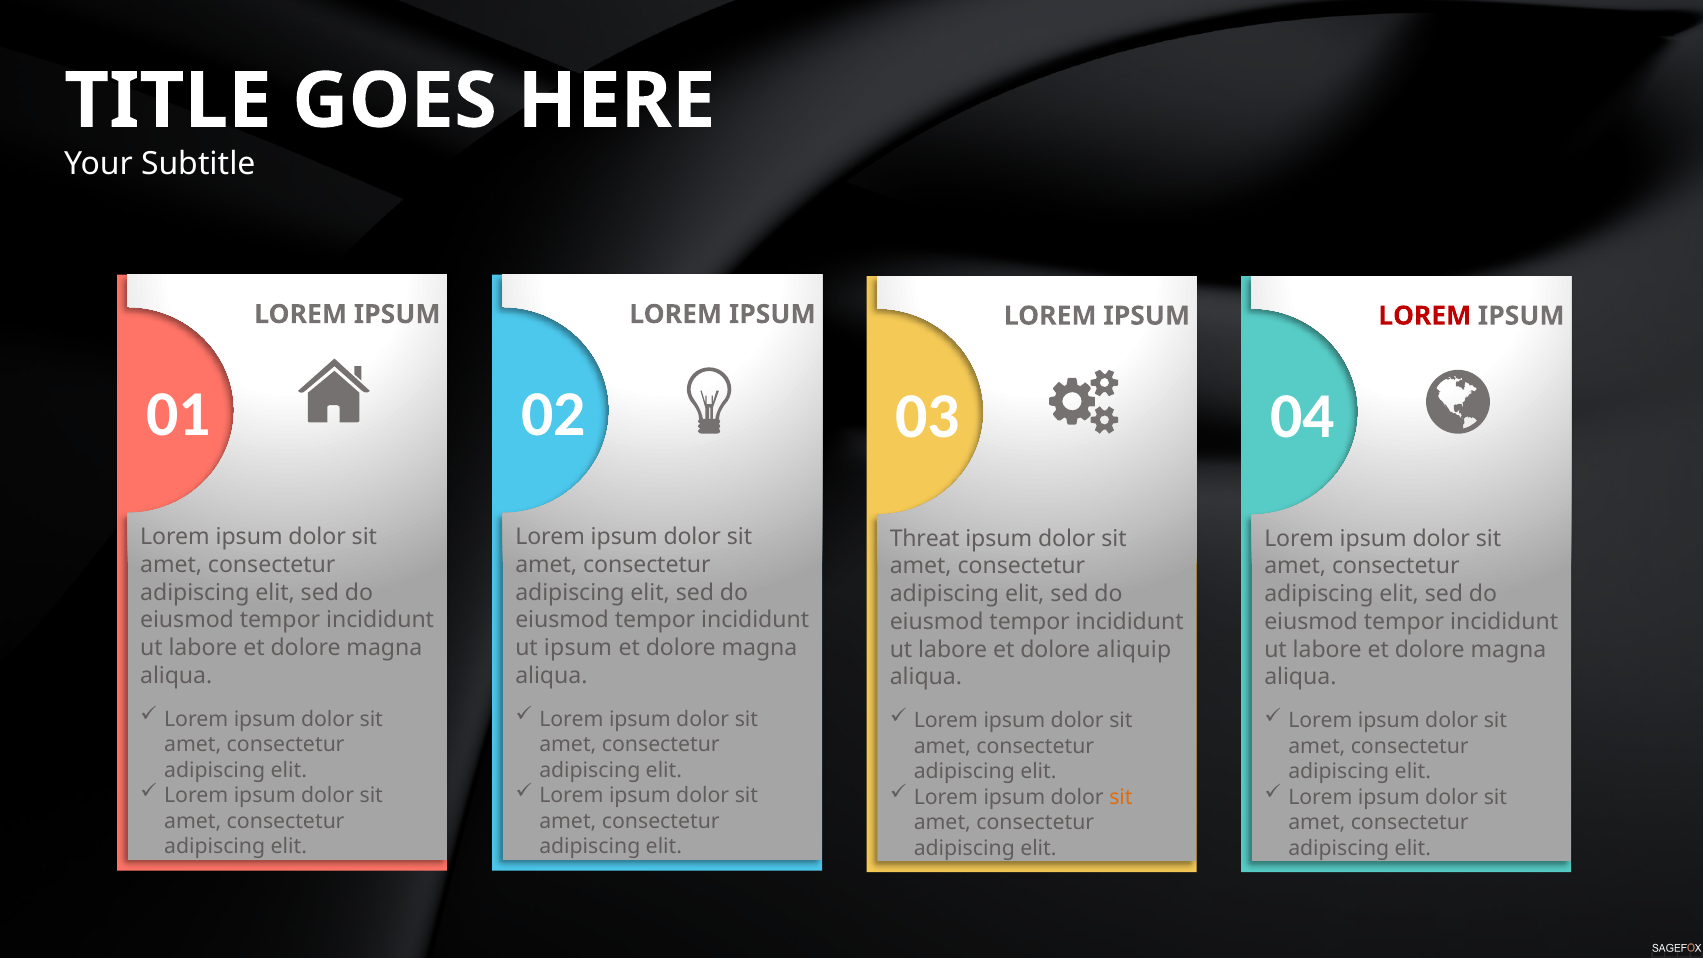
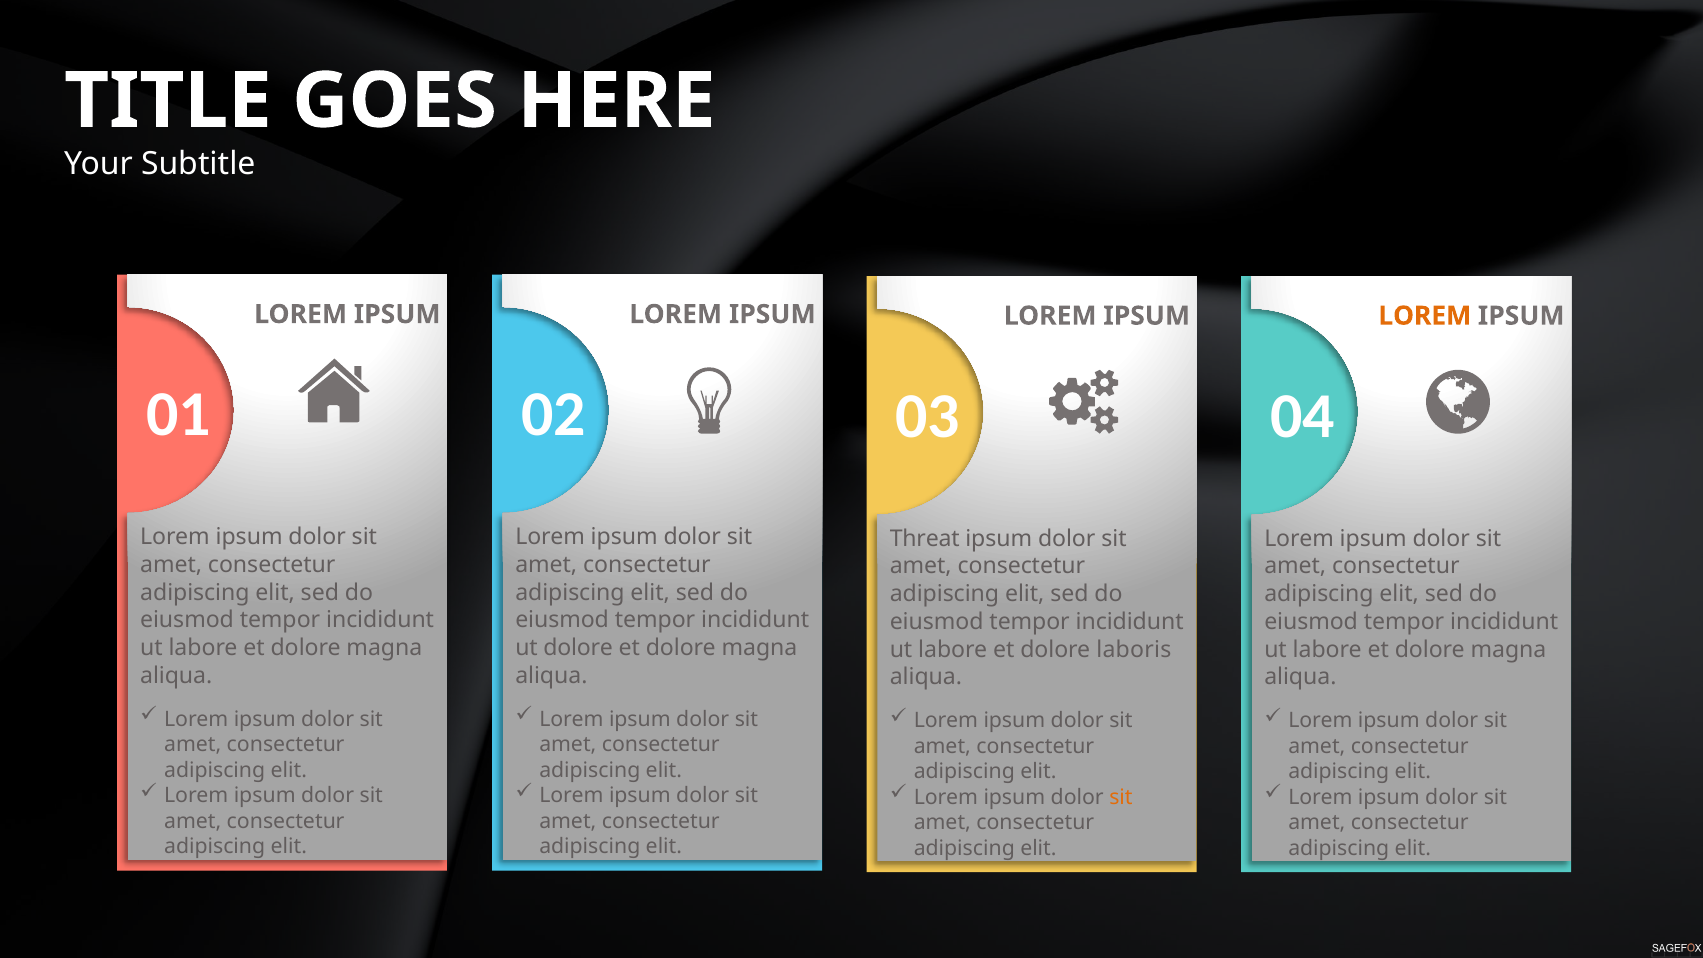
LOREM colour: red -> orange (1425, 316)
ut ipsum: ipsum -> dolore (578, 648)
aliquip: aliquip -> laboris (1134, 649)
